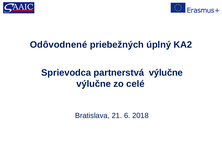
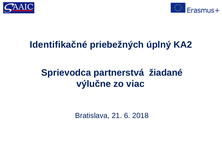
Odôvodnené: Odôvodnené -> Identifikačné (59, 45)
partnerstvá výlučne: výlučne -> žiadané (166, 73)
celé: celé -> viac (135, 84)
